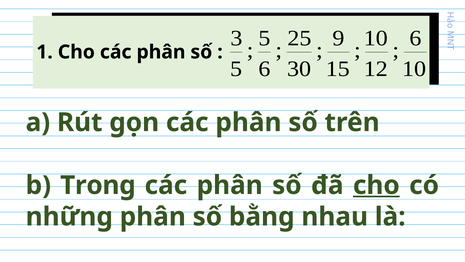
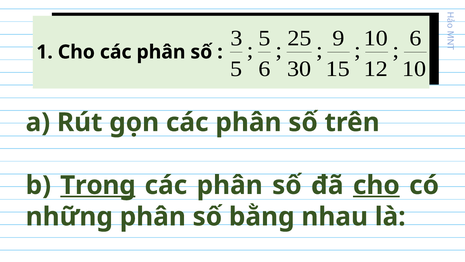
Trong underline: none -> present (98, 185)
